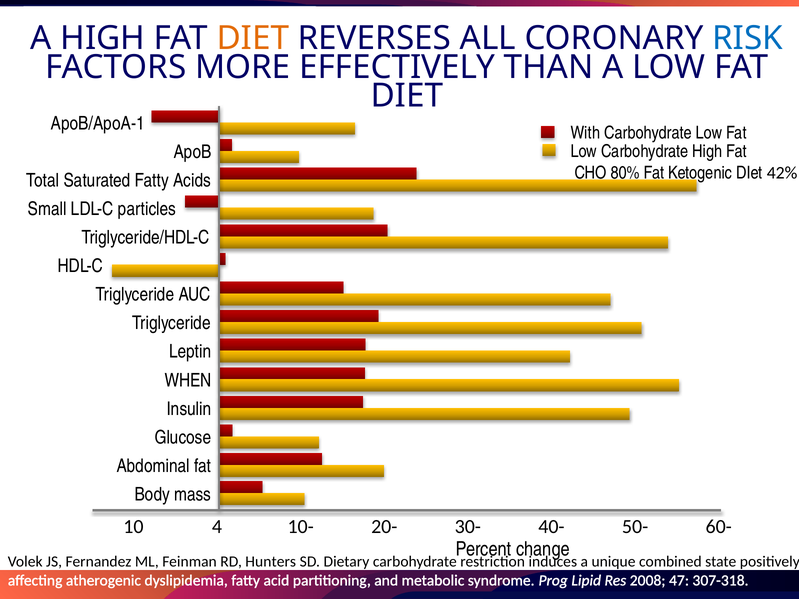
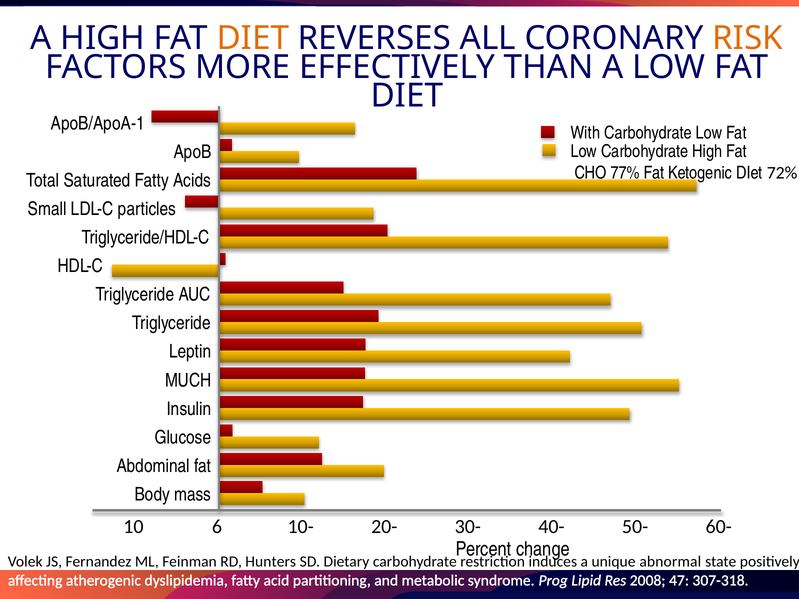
RISK colour: blue -> orange (748, 39)
42%: 42% -> 72% (782, 173)
80%: 80% -> 77% (625, 173)
WHEN: WHEN -> MUCH (188, 380)
4: 4 -> 6 (217, 527)
combined: combined -> abnormal (670, 562)
